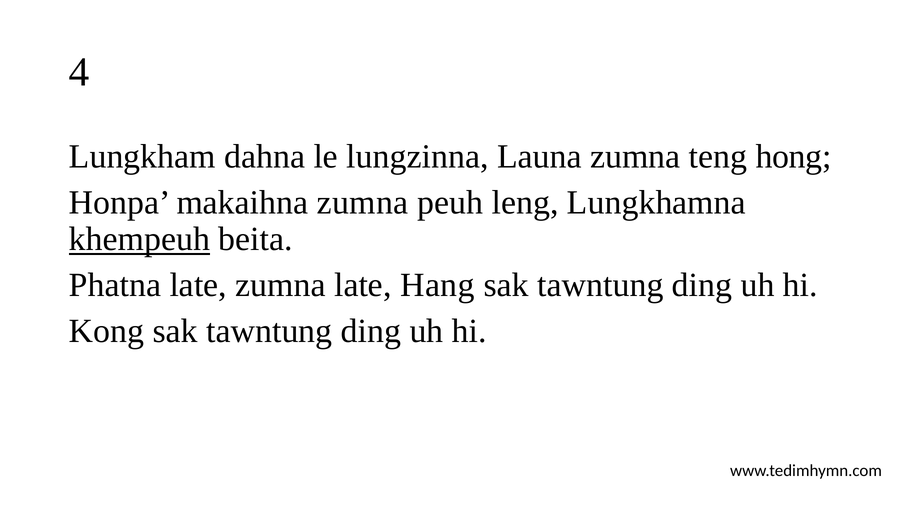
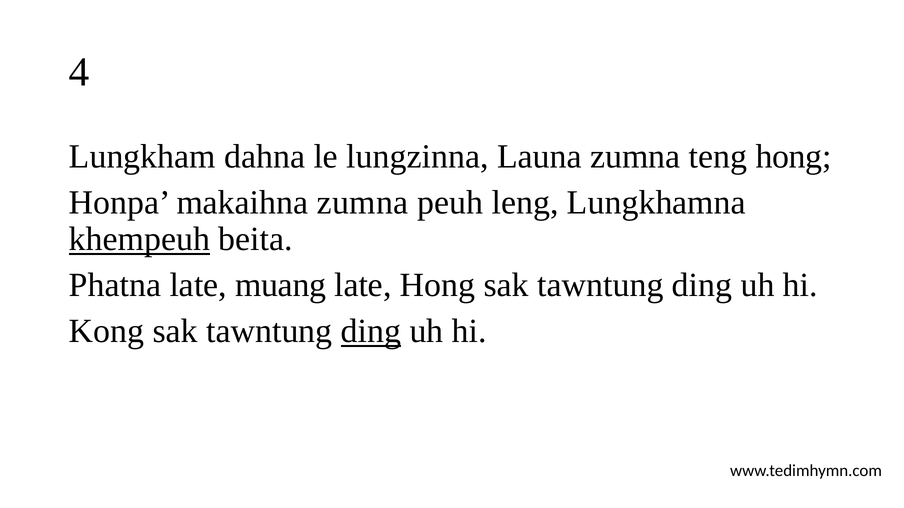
late zumna: zumna -> muang (281, 286)
late Hang: Hang -> Hong (438, 286)
ding underline: none -> present (371, 332)
